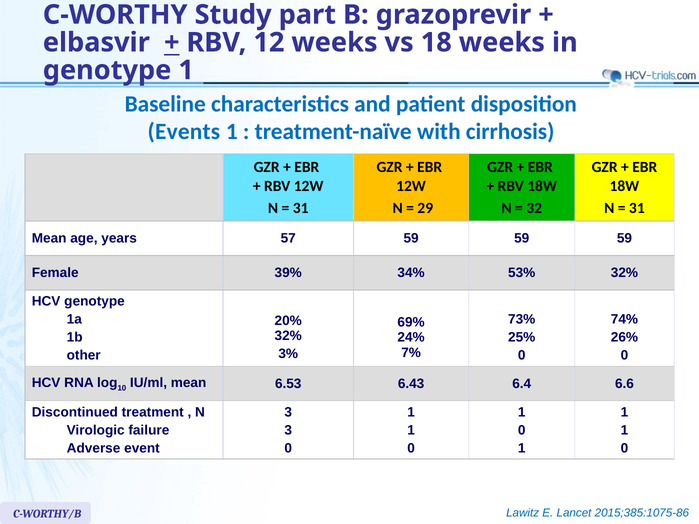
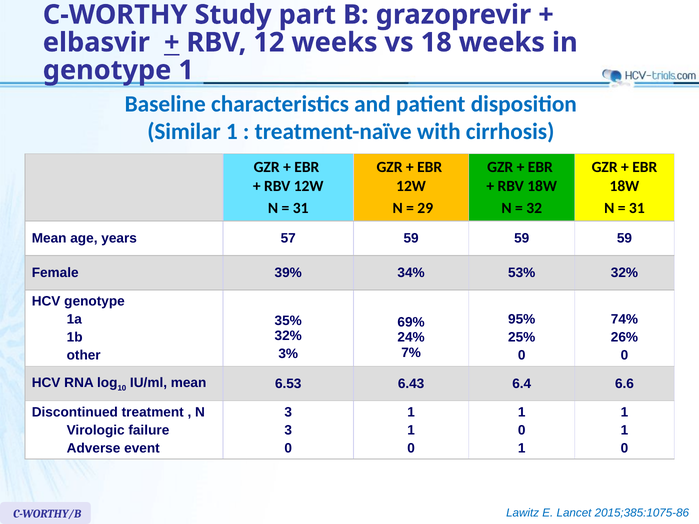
Events: Events -> Similar (184, 131)
73%: 73% -> 95% (522, 319)
20%: 20% -> 35% (288, 321)
